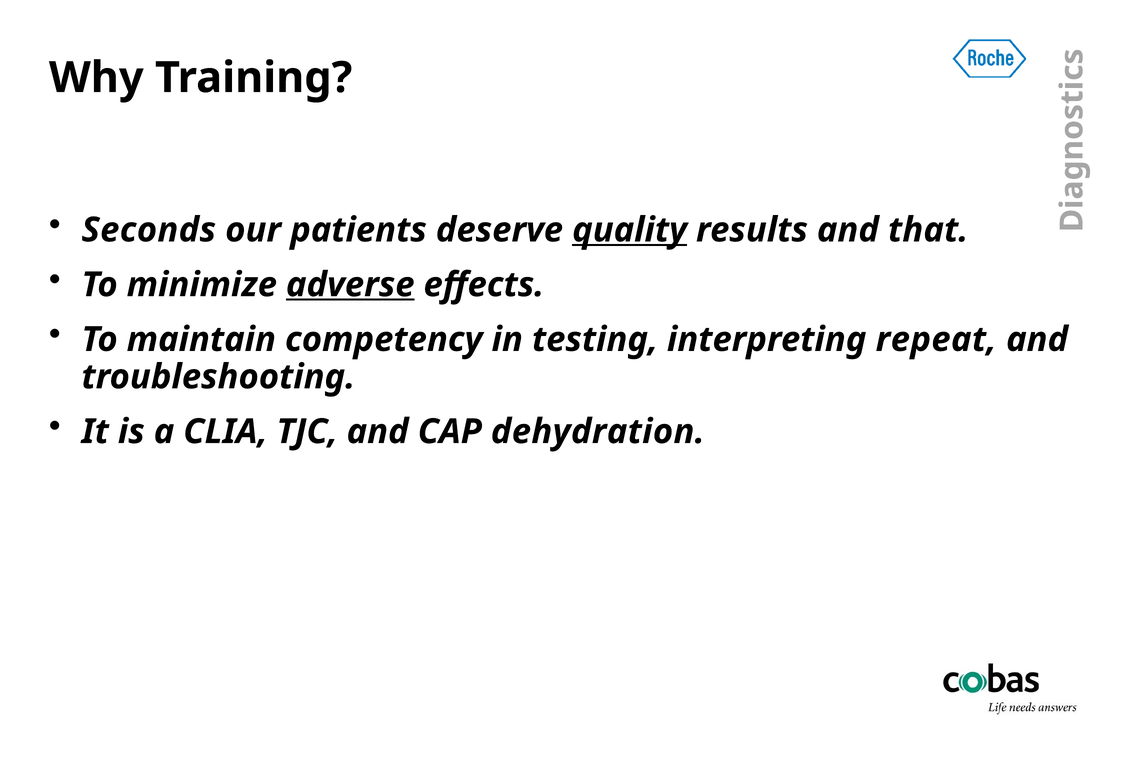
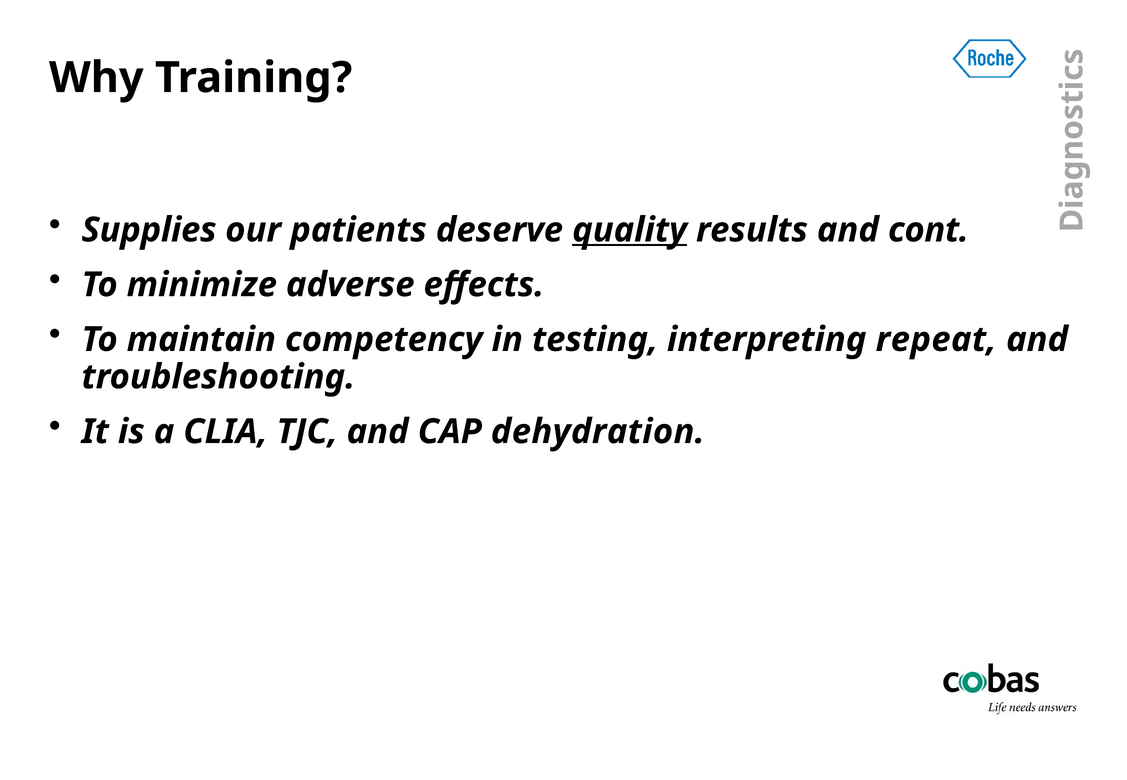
Seconds: Seconds -> Supplies (149, 230)
that: that -> cont (928, 230)
adverse underline: present -> none (350, 285)
